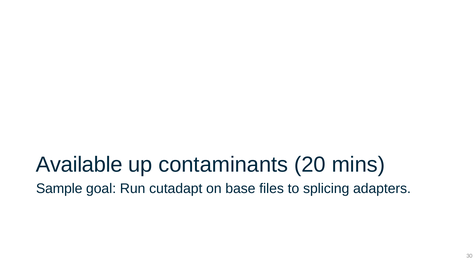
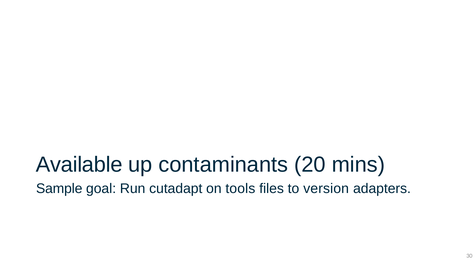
base: base -> tools (240, 188)
splicing: splicing -> version (326, 188)
